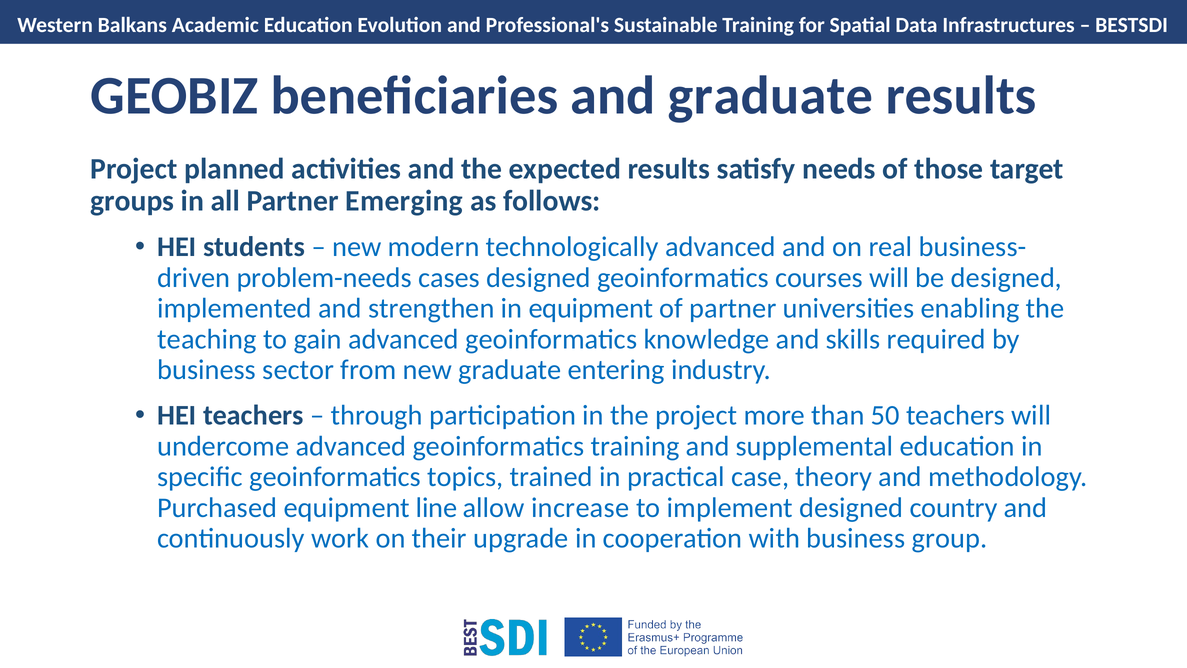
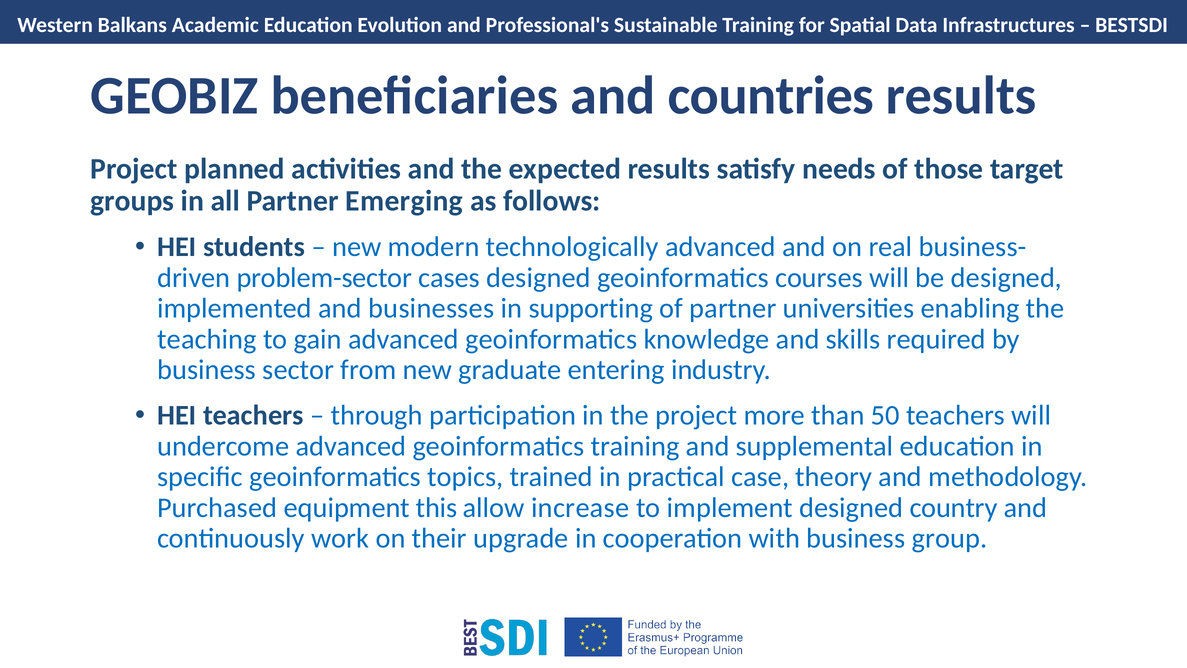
and graduate: graduate -> countries (771, 96)
problem-needs: problem-needs -> problem-sector (324, 278)
strengthen: strengthen -> businesses (431, 308)
in equipment: equipment -> supporting (591, 308)
line: line -> this (437, 507)
